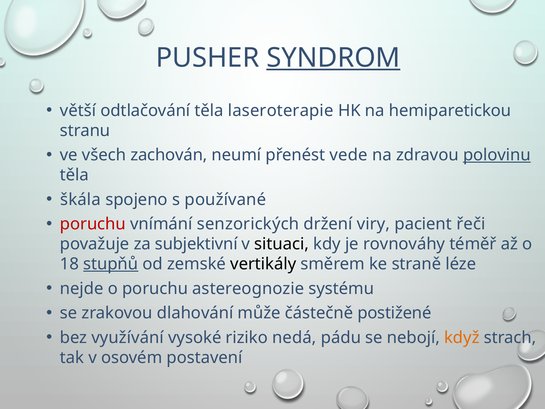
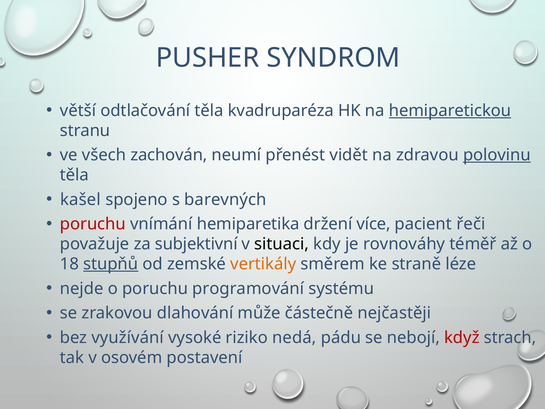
SYNDROM underline: present -> none (333, 58)
laseroterapie: laseroterapie -> kvadruparéza (281, 111)
hemiparetickou underline: none -> present (450, 111)
vede: vede -> vidět (349, 155)
škála: škála -> kašel (81, 199)
používané: používané -> barevných (225, 199)
senzorických: senzorických -> hemiparetika (248, 224)
viry: viry -> více (374, 224)
vertikály colour: black -> orange (263, 264)
astereognozie: astereognozie -> programování (248, 288)
postižené: postižené -> nejčastěji (394, 313)
když colour: orange -> red (462, 337)
